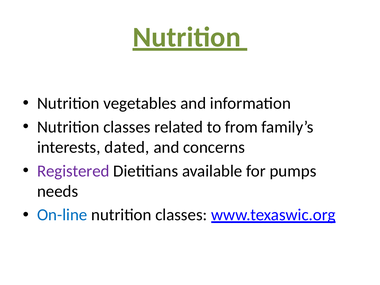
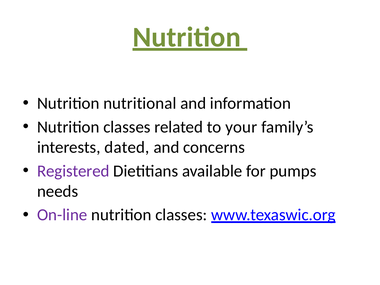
vegetables: vegetables -> nutritional (140, 103)
from: from -> your (241, 127)
On-line colour: blue -> purple (62, 215)
